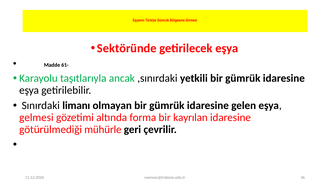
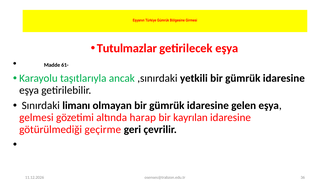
Sektöründe: Sektöründe -> Tutulmazlar (127, 48)
forma: forma -> harap (143, 117)
mühürle: mühürle -> geçirme (103, 129)
